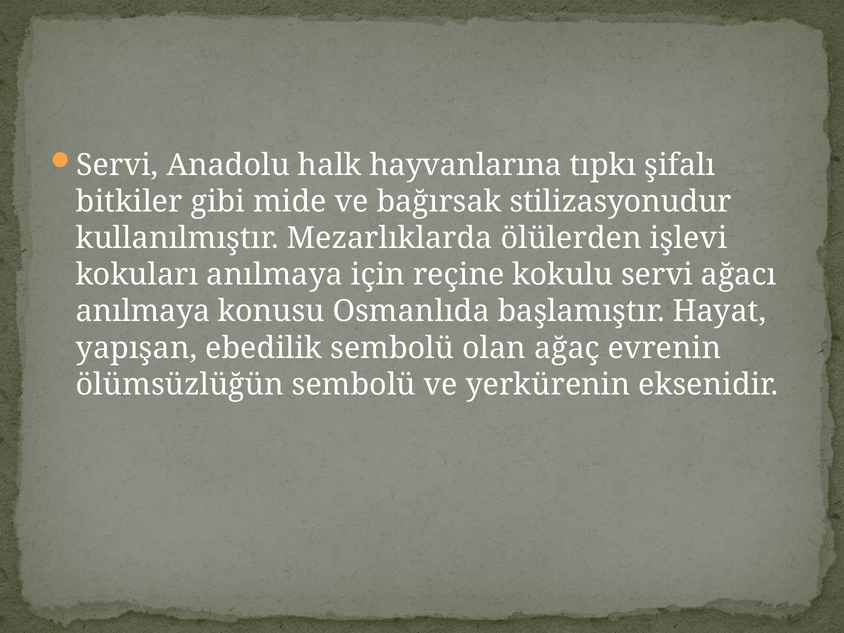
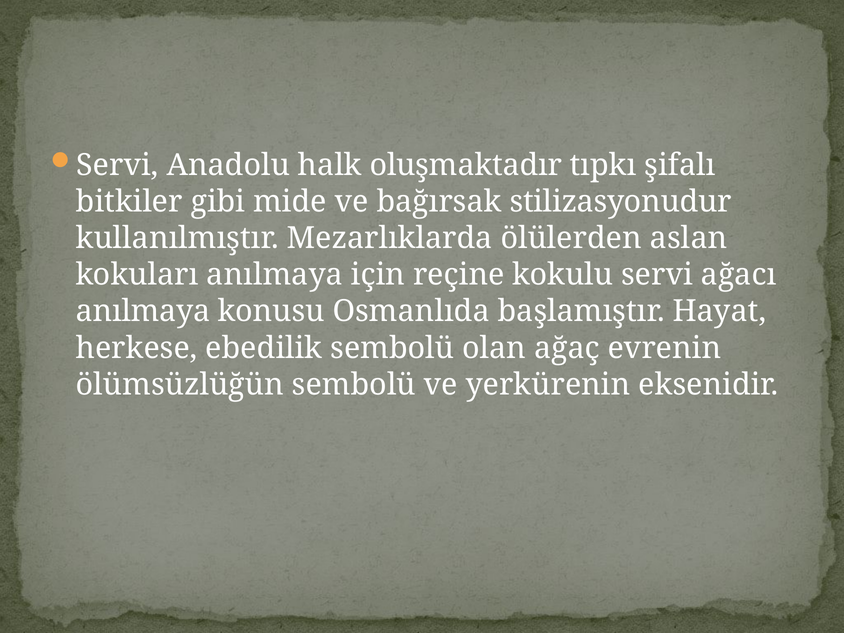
hayvanlarına: hayvanlarına -> oluşmaktadır (466, 165)
işlevi: işlevi -> aslan (689, 238)
yapışan: yapışan -> herkese (137, 348)
